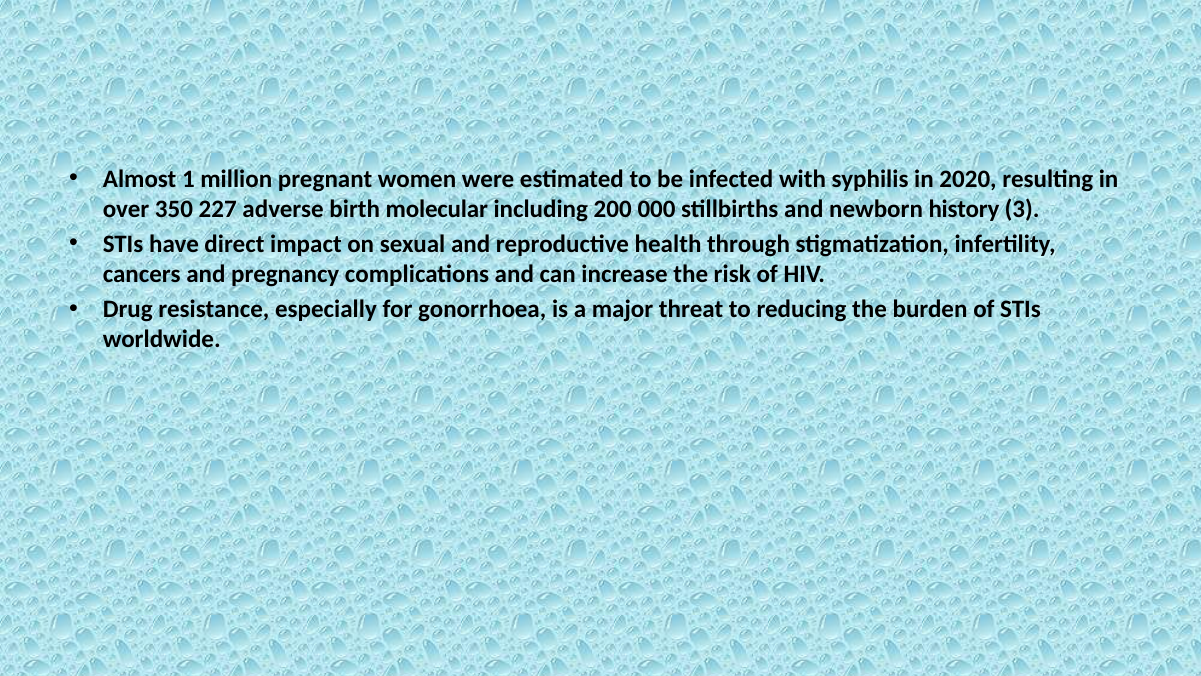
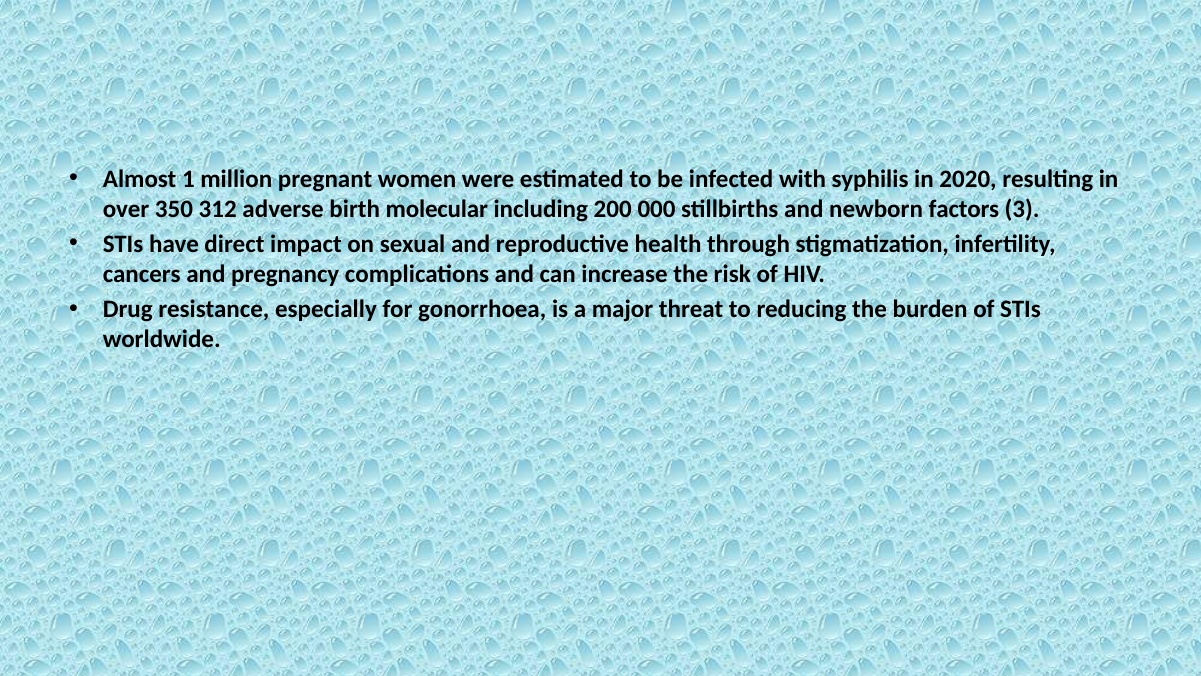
227: 227 -> 312 (218, 209)
history: history -> factors (964, 209)
